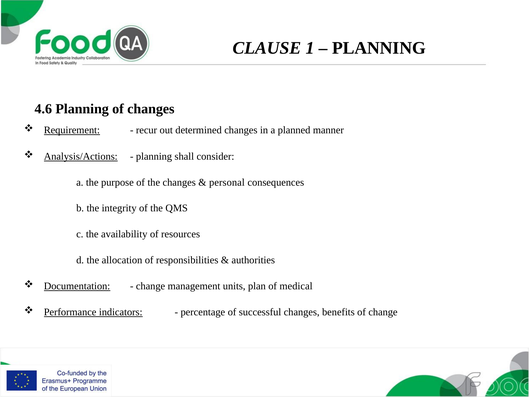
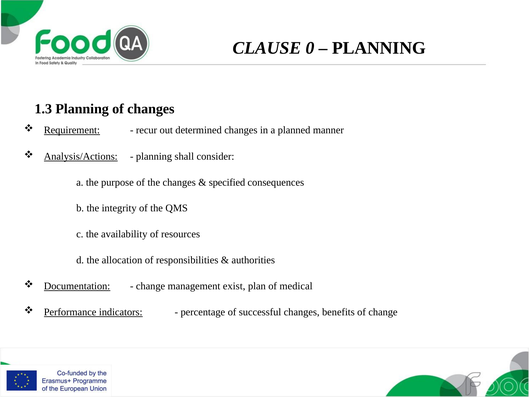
1: 1 -> 0 (310, 48)
4.6: 4.6 -> 1.3 (43, 109)
personal: personal -> specified (227, 182)
units: units -> exist (234, 286)
